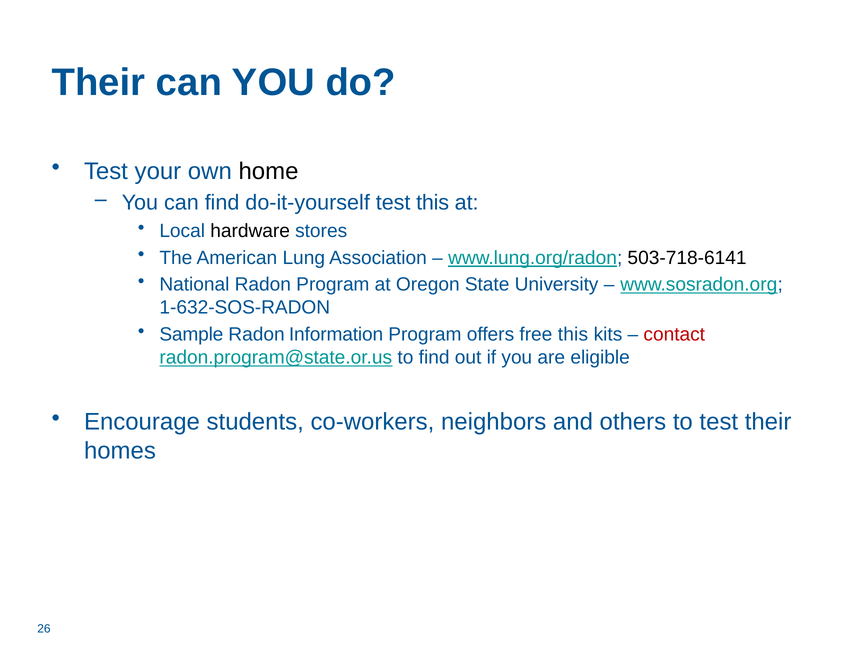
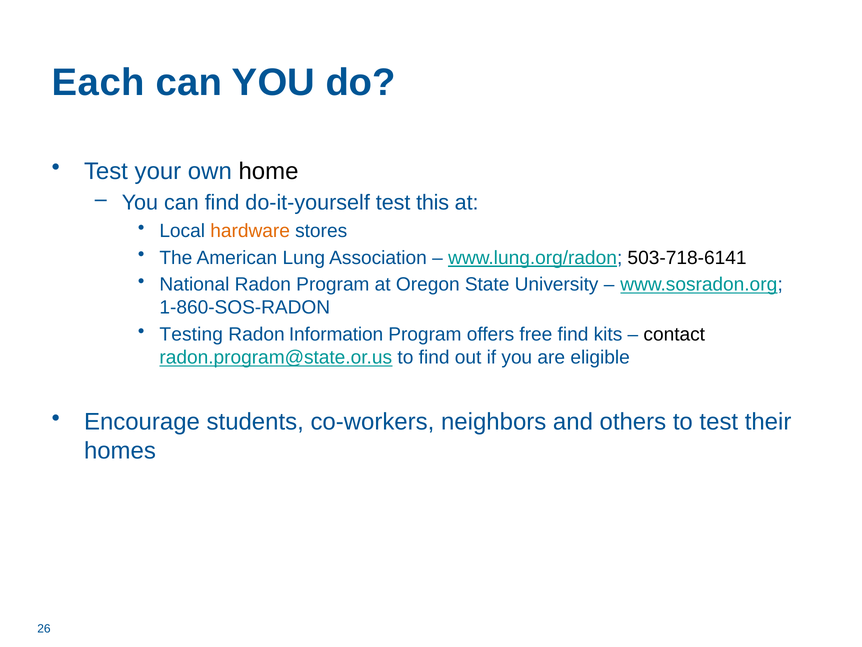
Their: Their -> Each (98, 82)
hardware colour: black -> orange (250, 231)
1-632-SOS-RADON: 1-632-SOS-RADON -> 1-860-SOS-RADON (245, 307)
Sample: Sample -> Testing (191, 334)
free this: this -> find (573, 334)
contact colour: red -> black (674, 334)
